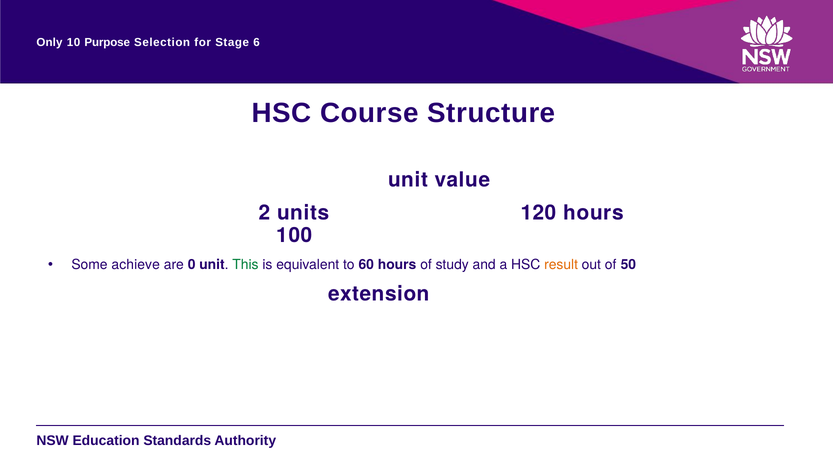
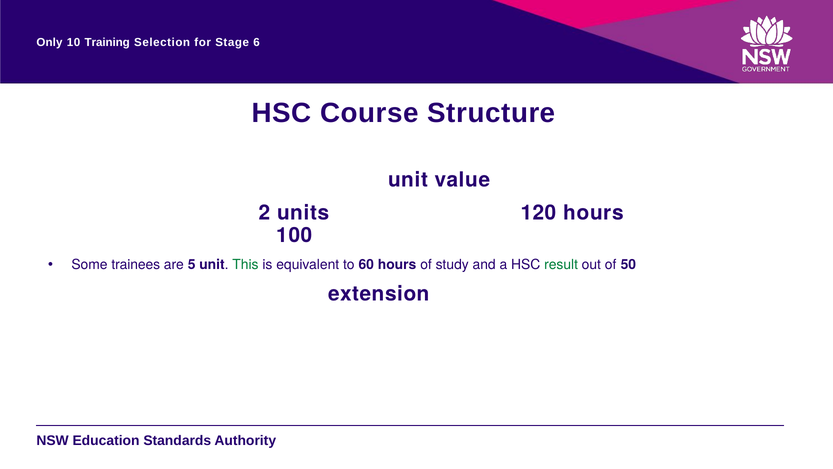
Purpose: Purpose -> Training (107, 42)
Some achieve: achieve -> trainees (136, 265)
0: 0 -> 5 (192, 265)
result colour: orange -> green (561, 265)
